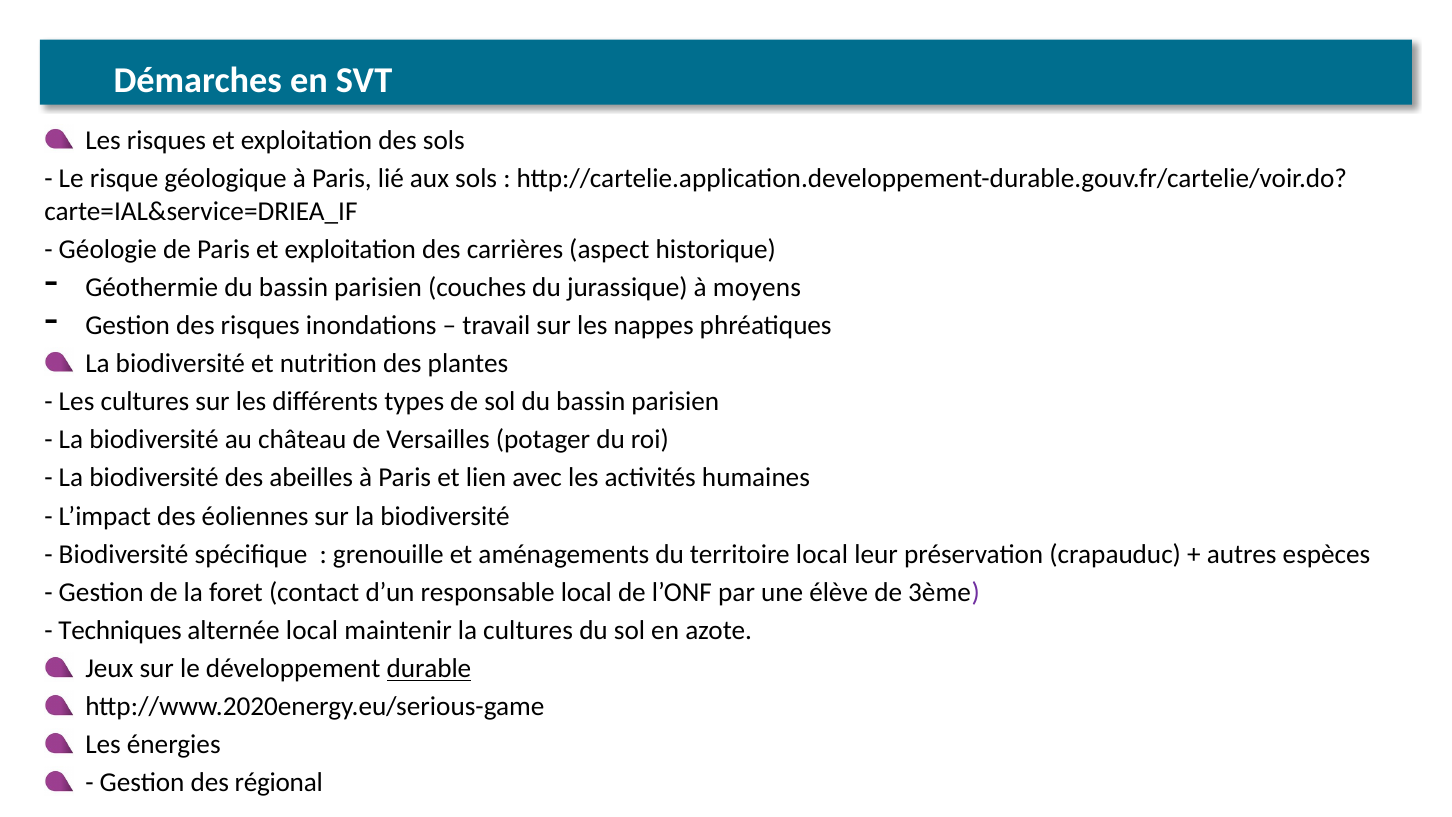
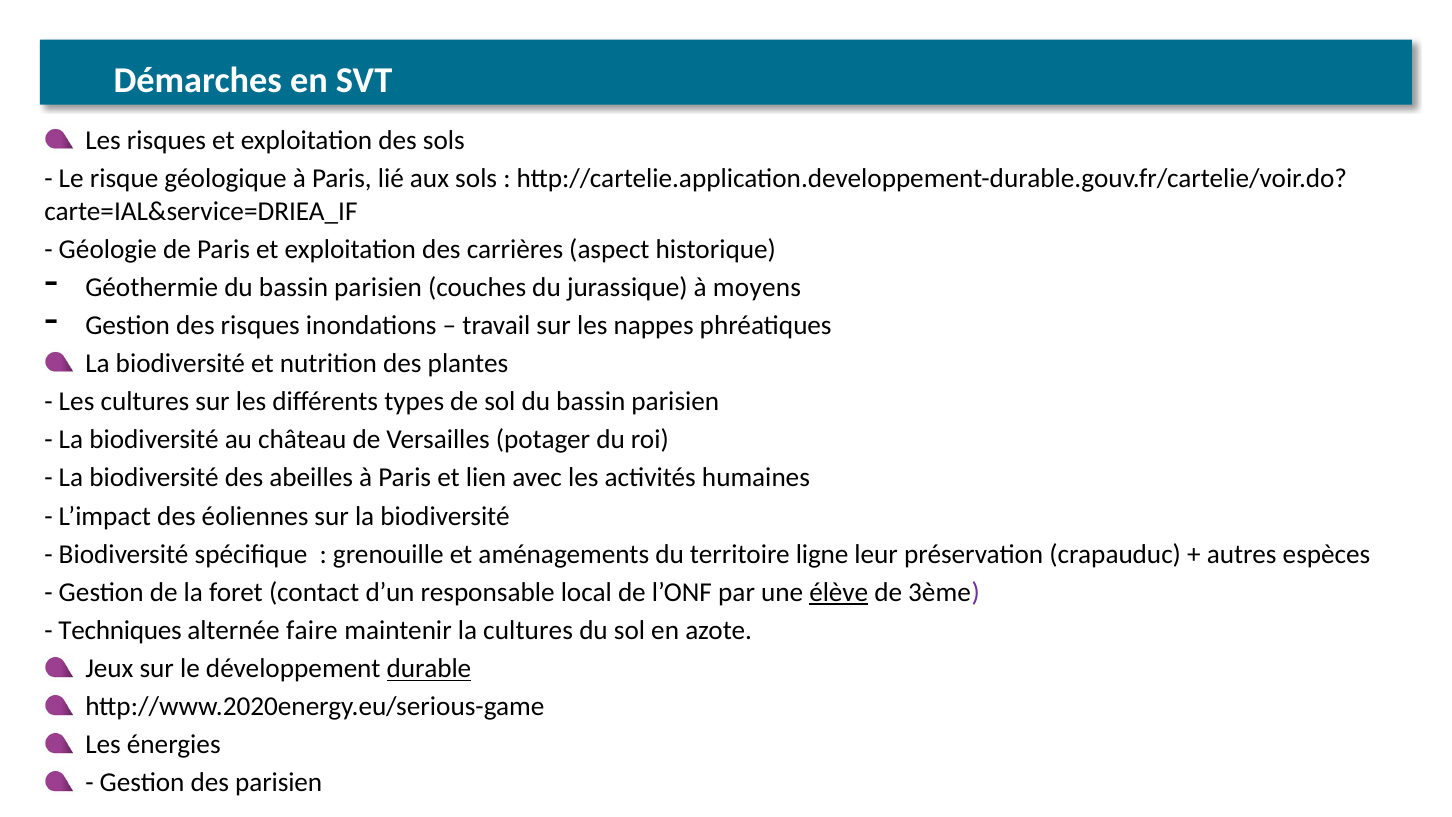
territoire local: local -> ligne (822, 554)
élève underline: none -> present (839, 592)
alternée local: local -> faire (312, 630)
des régional: régional -> parisien (279, 783)
